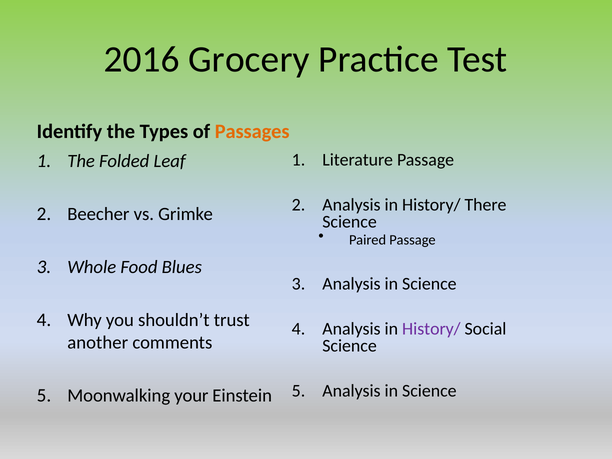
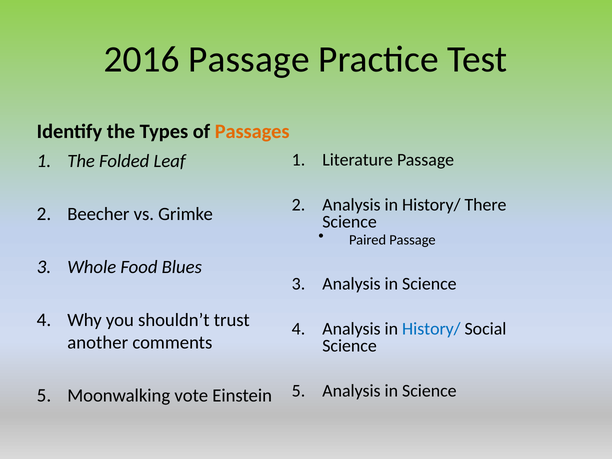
2016 Grocery: Grocery -> Passage (249, 59)
History/ colour: purple -> blue (431, 329)
your: your -> vote (191, 396)
